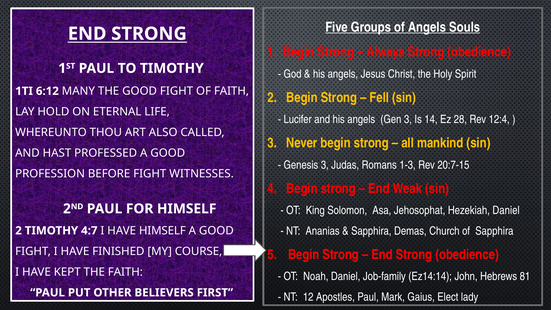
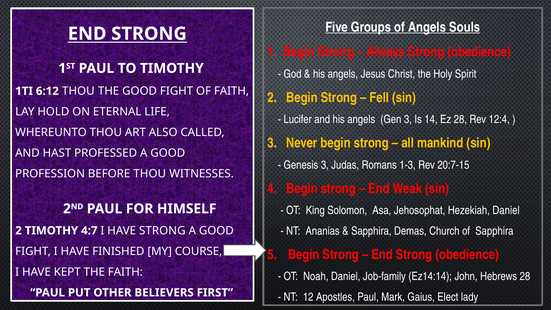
6:12 MANY: MANY -> THOU (78, 91)
BEFORE FIGHT: FIGHT -> THOU (150, 174)
HAVE HIMSELF: HIMSELF -> STRONG (162, 231)
Hebrews 81: 81 -> 28 (525, 276)
